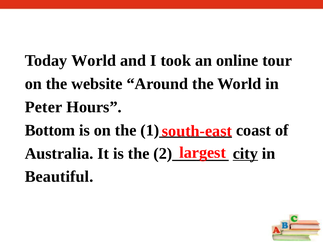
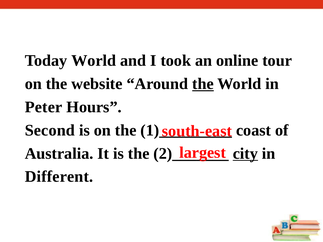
the underline: none -> present (203, 84)
Bottom: Bottom -> Second (50, 130)
Beautiful: Beautiful -> Different (59, 177)
